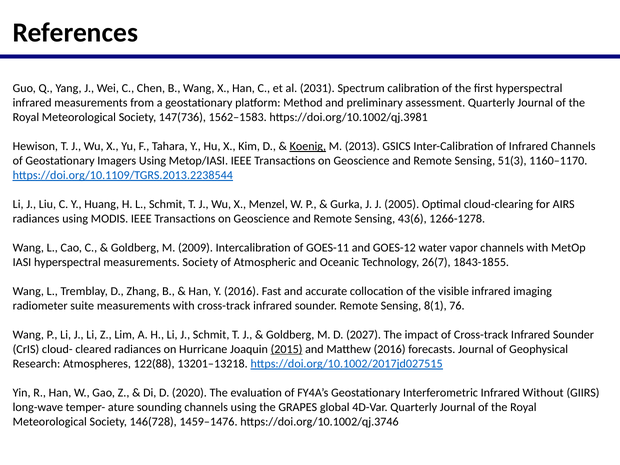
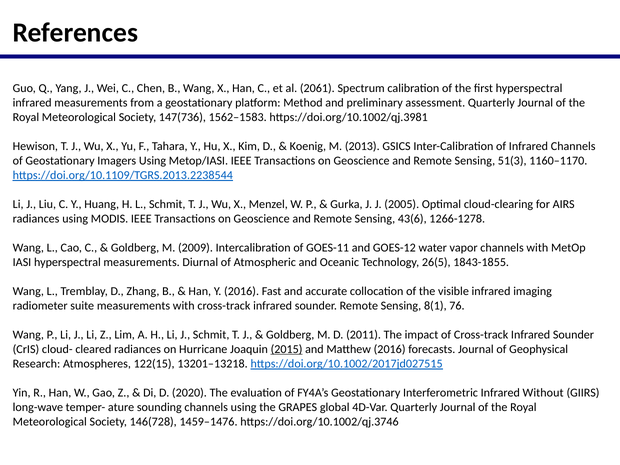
2031: 2031 -> 2061 (317, 88)
Koenig underline: present -> none (308, 146)
measurements Society: Society -> Diurnal (200, 262)
26(7: 26(7 -> 26(5 (436, 262)
2027: 2027 -> 2011 (364, 335)
122(88: 122(88 -> 122(15 (154, 364)
